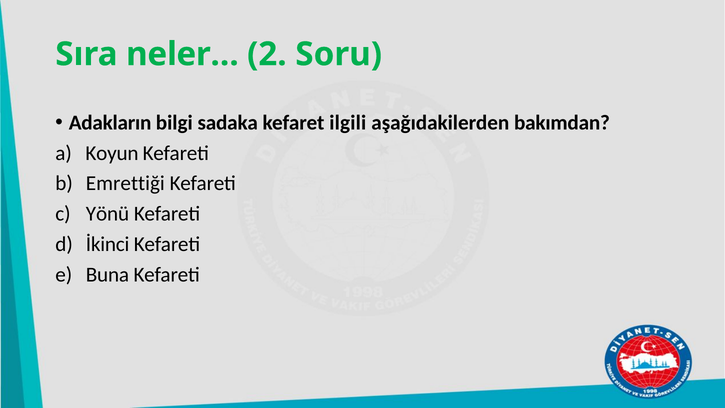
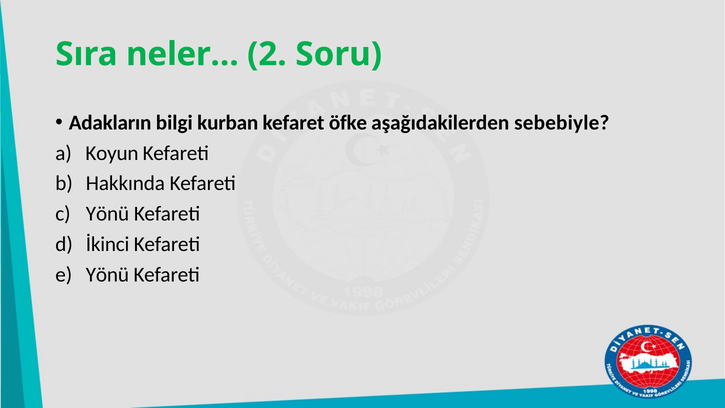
sadaka: sadaka -> kurban (228, 123)
ilgili: ilgili -> öfke (348, 123)
bakımdan: bakımdan -> sebebiyle (562, 123)
Emrettiği: Emrettiği -> Hakkında (125, 183)
Buna: Buna -> Yönü (107, 275)
